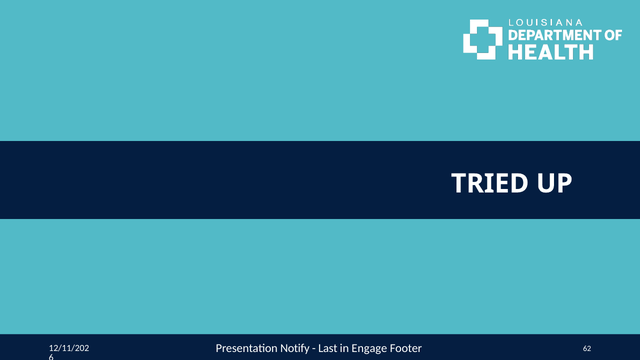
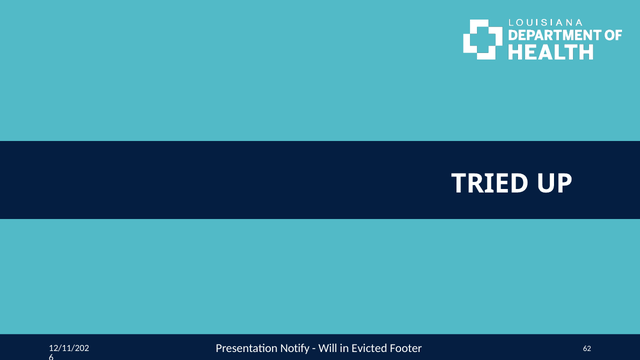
Last: Last -> Will (328, 348)
Engage: Engage -> Evicted (369, 348)
